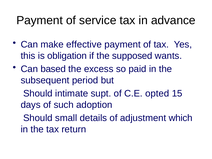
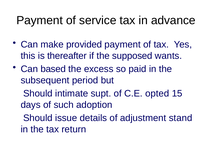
effective: effective -> provided (84, 44)
obligation: obligation -> thereafter (67, 56)
small: small -> issue (66, 118)
which: which -> stand (181, 118)
